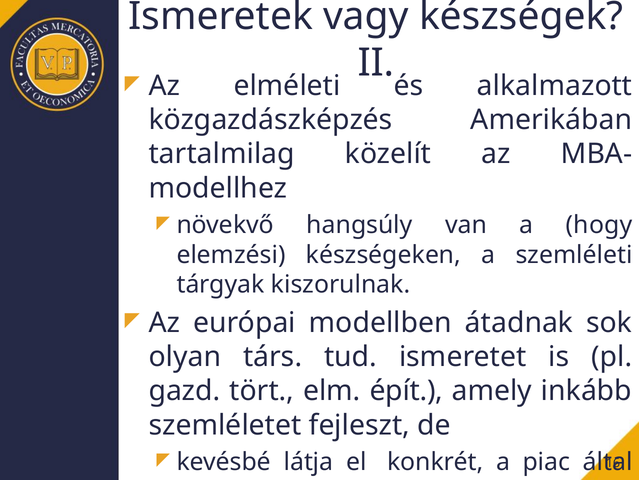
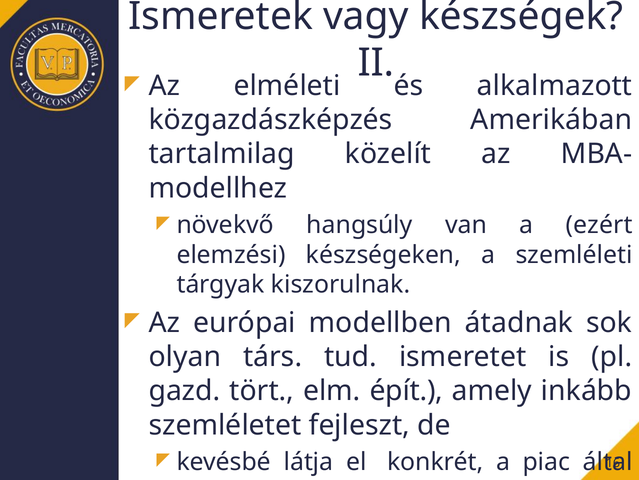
hogy: hogy -> ezért (599, 225)
